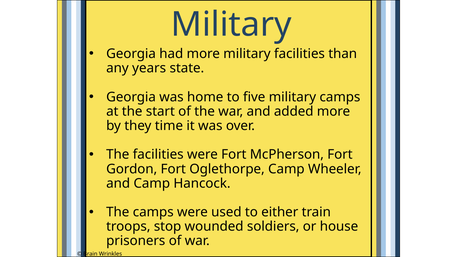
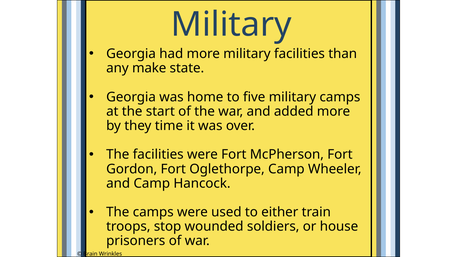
years: years -> make (149, 68)
